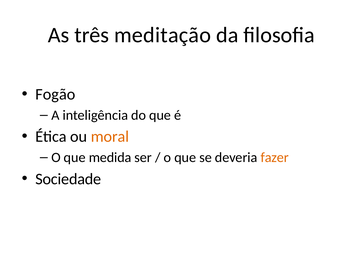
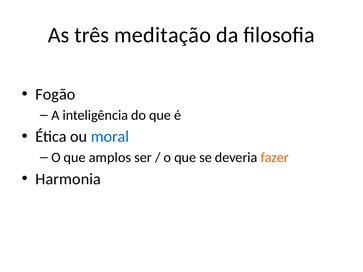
moral colour: orange -> blue (110, 137)
medida: medida -> amplos (110, 158)
Sociedade: Sociedade -> Harmonia (68, 179)
